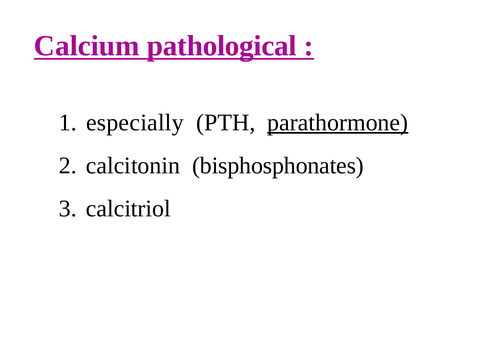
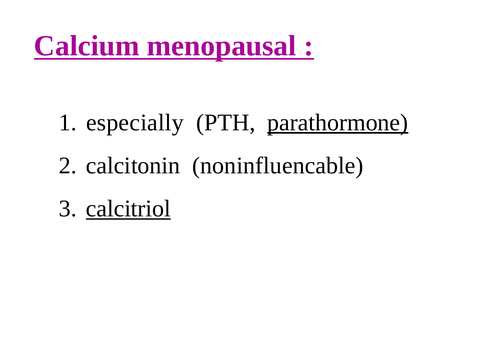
pathological: pathological -> menopausal (222, 46)
bisphosphonates: bisphosphonates -> noninfluencable (278, 166)
calcitriol underline: none -> present (128, 209)
